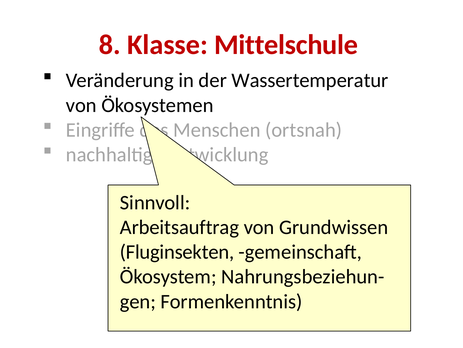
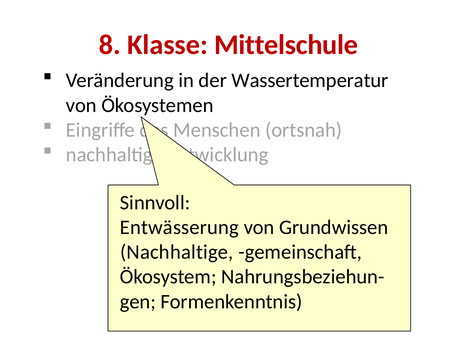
Arbeitsauftrag: Arbeitsauftrag -> Entwässerung (179, 227)
Fluginsekten: Fluginsekten -> Nachhaltige (177, 252)
